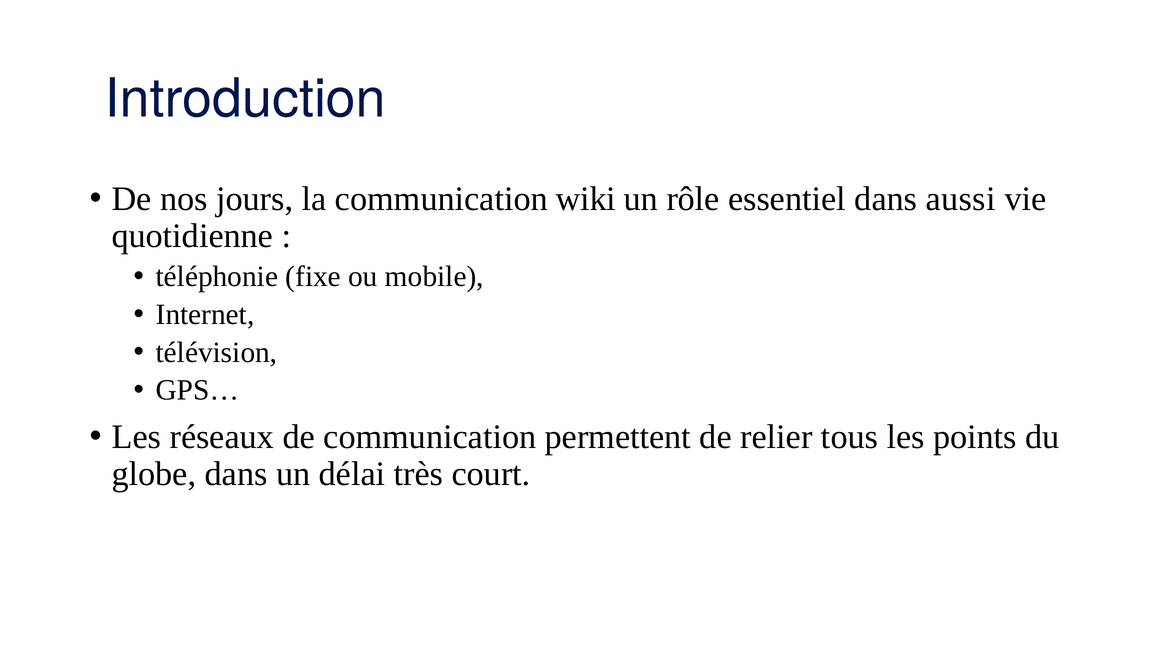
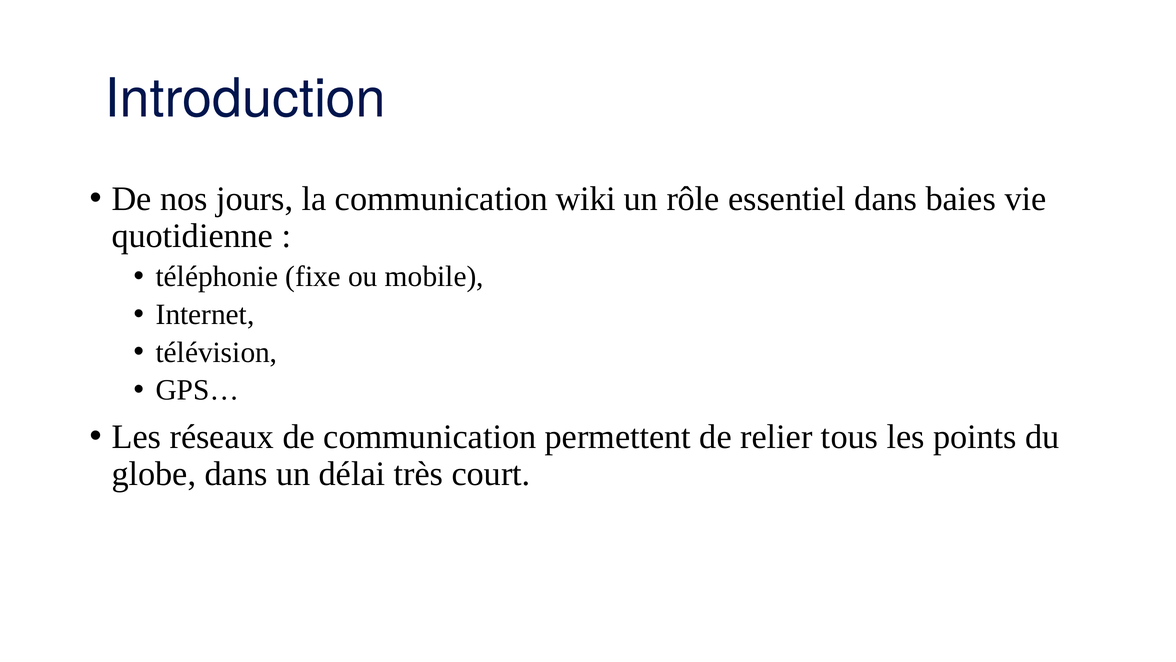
aussi: aussi -> baies (961, 199)
